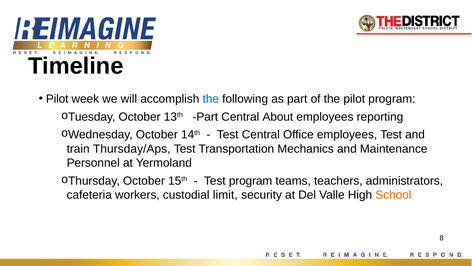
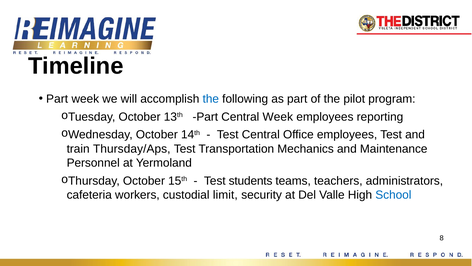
Pilot: Pilot -> Part (57, 99)
Central About: About -> Week (278, 117)
Test program: program -> students (251, 181)
School colour: orange -> blue (393, 195)
